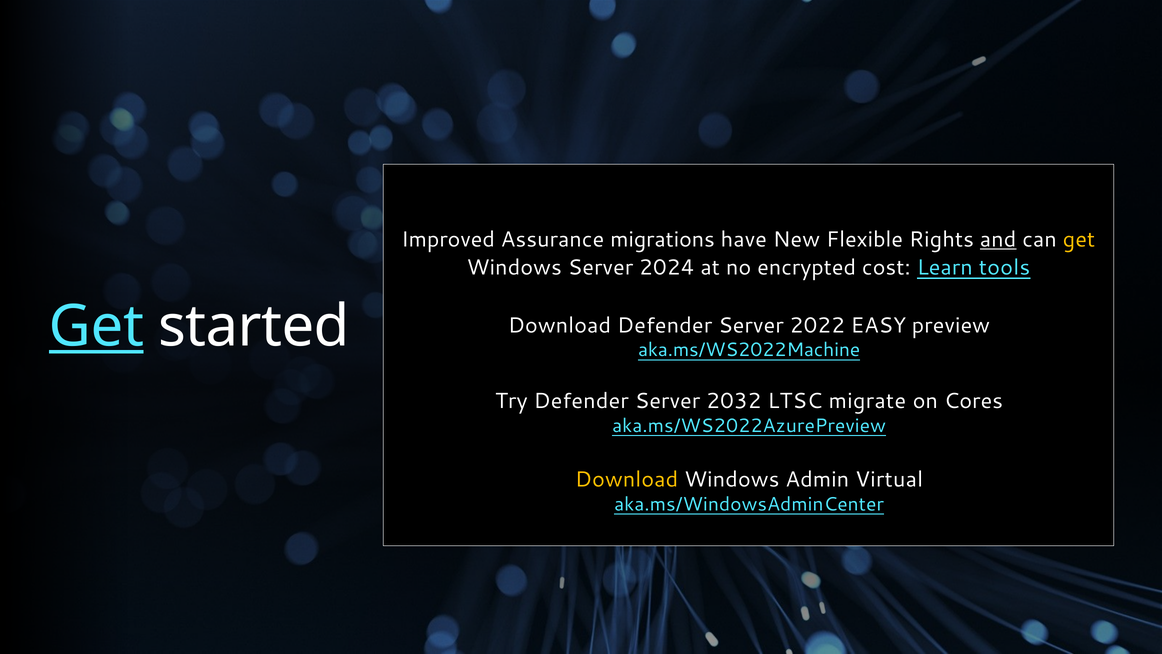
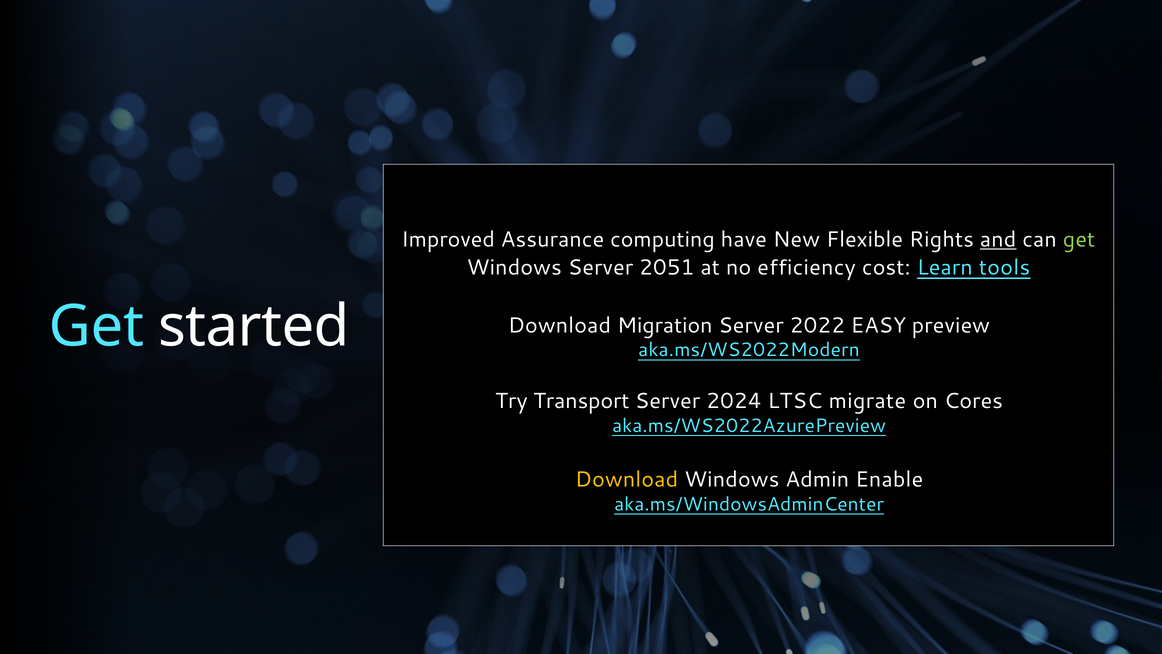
migrations: migrations -> computing (662, 240)
get colour: yellow -> light green (1079, 240)
2024: 2024 -> 2051 (667, 267)
encrypted: encrypted -> efficiency (807, 267)
Get underline: present -> none (96, 326)
Download Defender: Defender -> Migration (665, 325)
aka.ms/WS2022Machine: aka.ms/WS2022Machine -> aka.ms/WS2022Modern (749, 350)
Try Defender: Defender -> Transport (581, 401)
2032: 2032 -> 2024 (734, 401)
Virtual: Virtual -> Enable (889, 479)
